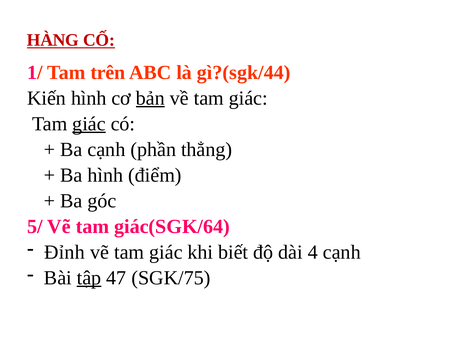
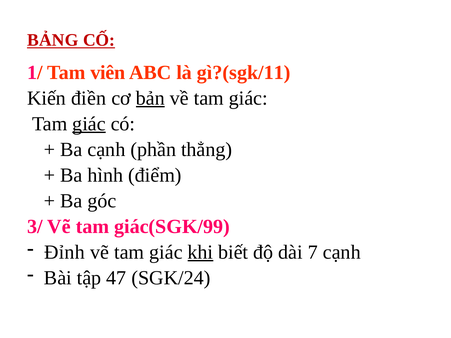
HÀNG: HÀNG -> BẢNG (53, 40)
Tam trên: trên -> viên (108, 73)
gì?(sgk/44: gì?(sgk/44 -> gì?(sgk/11 (244, 73)
Kiến hình: hình -> điền (89, 98)
5/: 5/ -> 3/ (35, 227)
giác(SGK/64: giác(SGK/64 -> giác(SGK/99 (172, 227)
khi underline: none -> present (200, 252)
4: 4 -> 7 (313, 252)
tập underline: present -> none (89, 278)
SGK/75: SGK/75 -> SGK/24 (171, 278)
